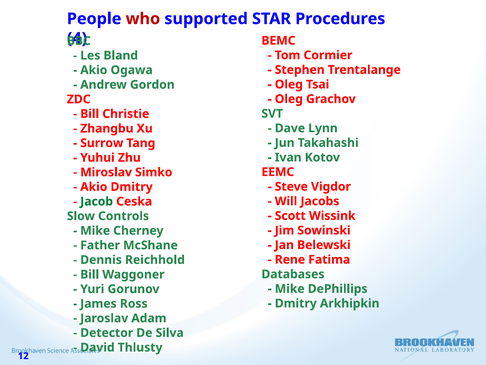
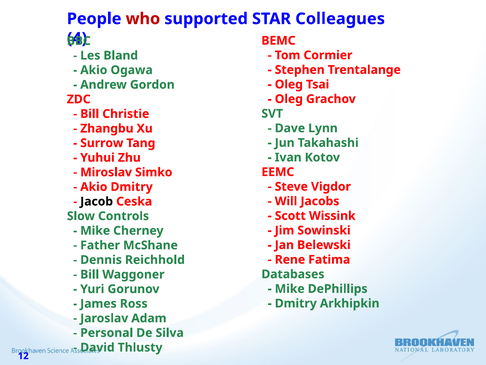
Procedures: Procedures -> Colleagues (340, 19)
Jacob colour: green -> black (97, 201)
Detector: Detector -> Personal (107, 332)
